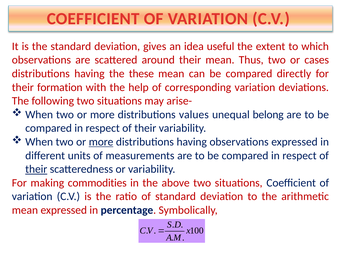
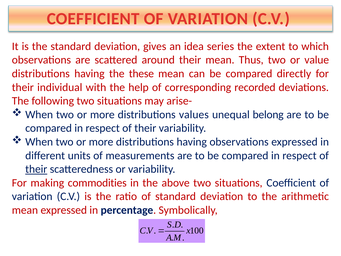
useful: useful -> series (220, 46)
cases: cases -> value (317, 60)
formation: formation -> individual (60, 87)
corresponding variation: variation -> recorded (255, 87)
more underline: present -> none (101, 142)
